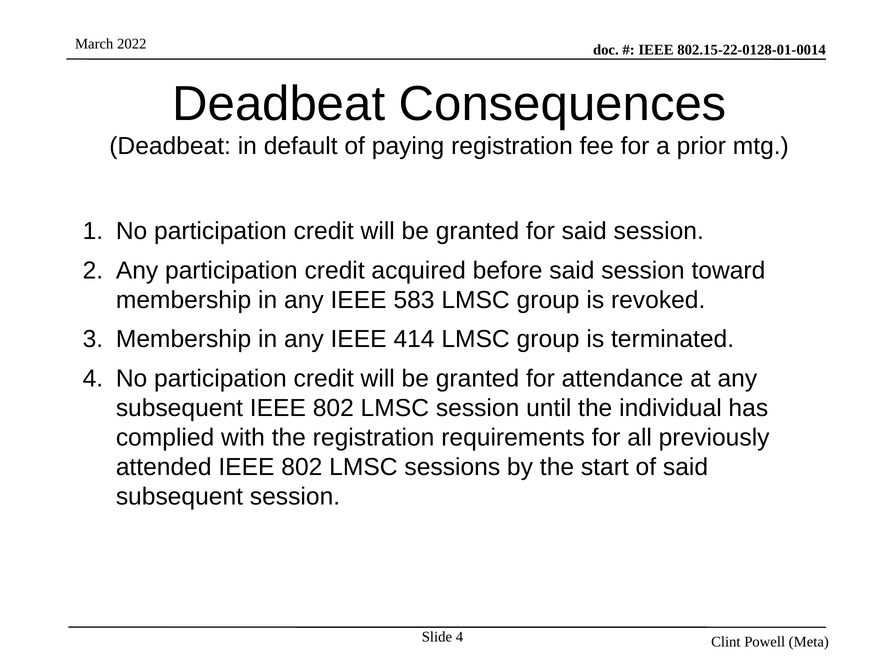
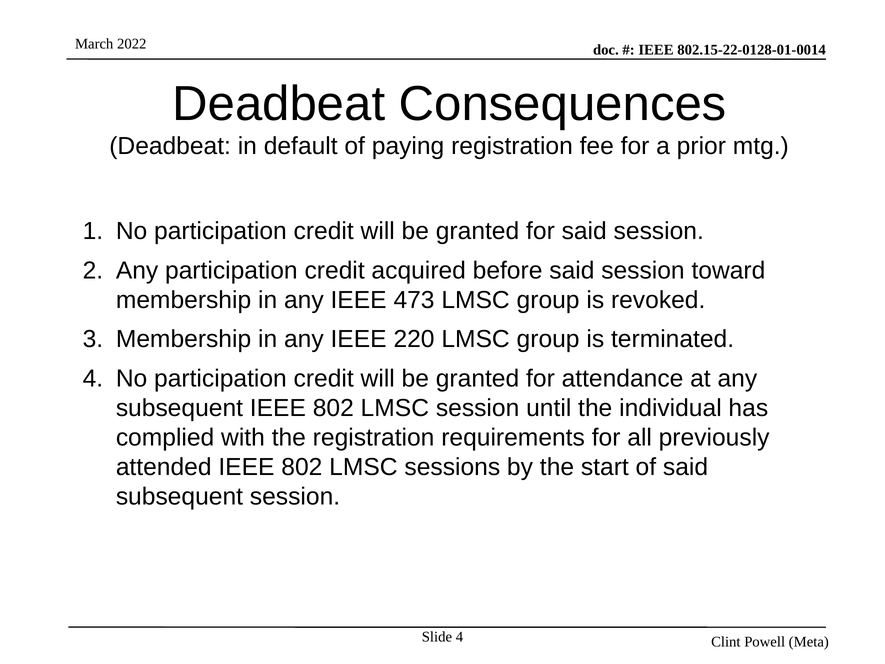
583: 583 -> 473 (414, 300)
414: 414 -> 220 (414, 339)
